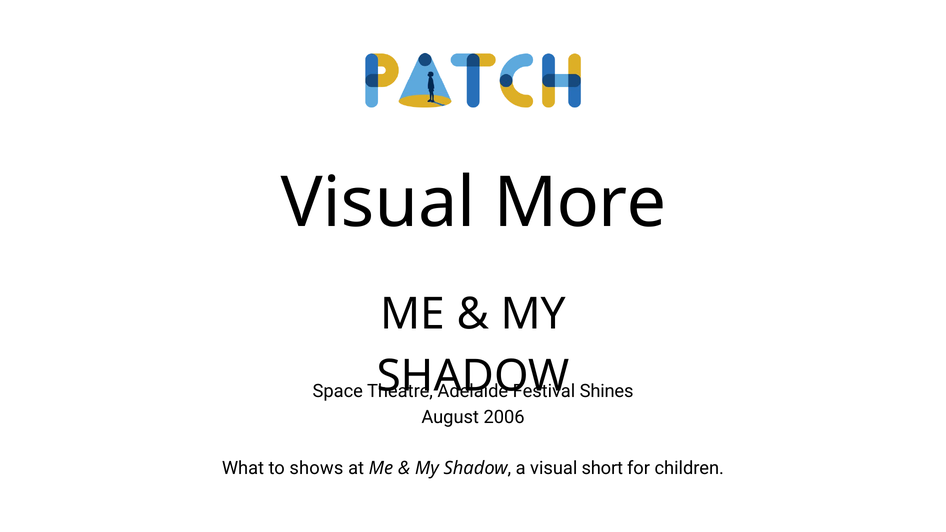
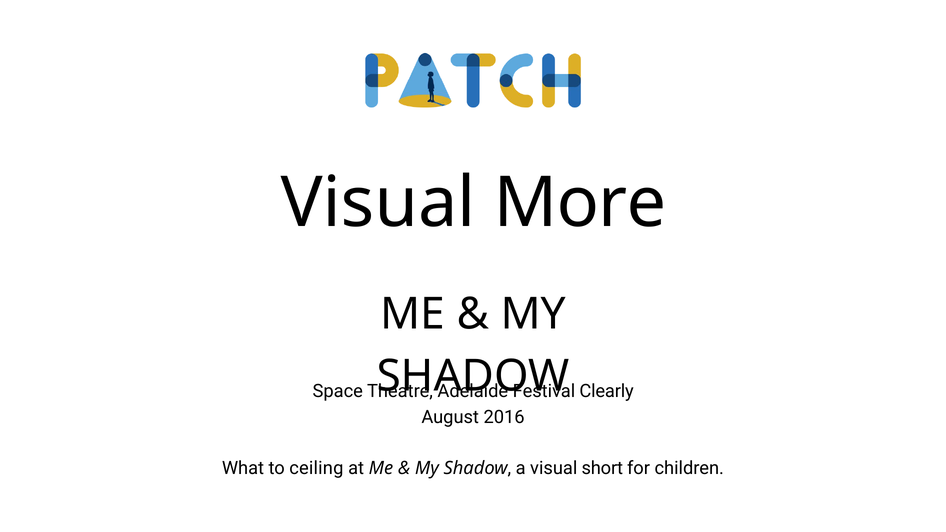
Shines: Shines -> Clearly (607, 391)
2006: 2006 -> 2016 (504, 417)
shows: shows -> ceiling (316, 468)
